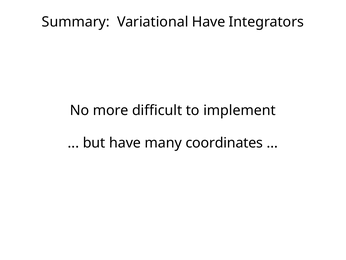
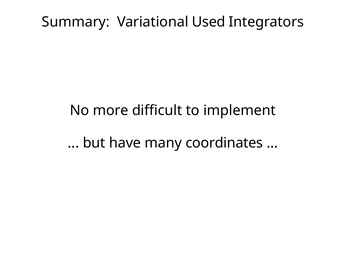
Variational Have: Have -> Used (209, 22)
